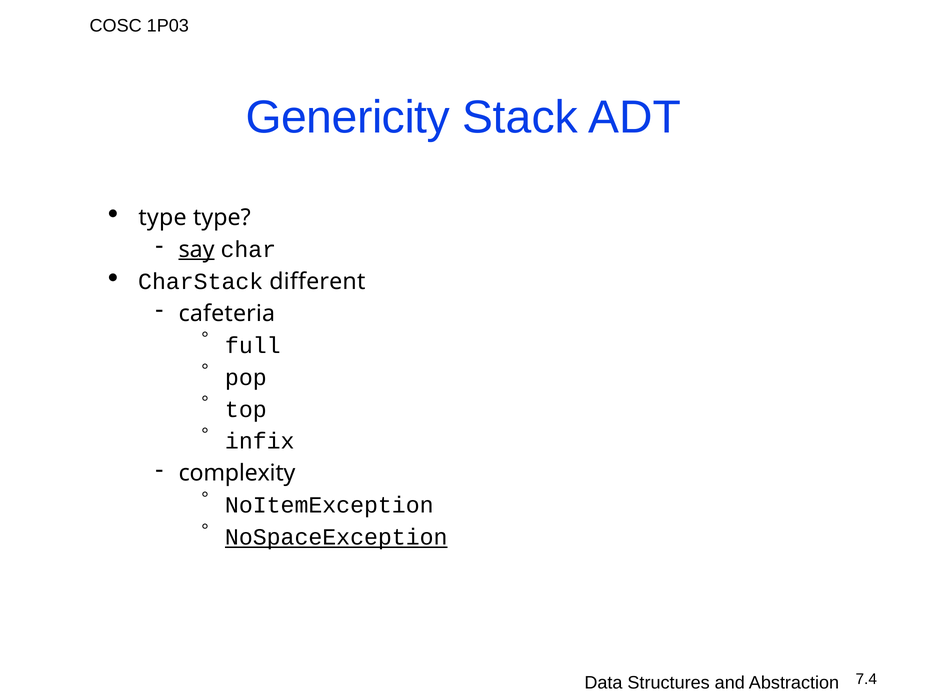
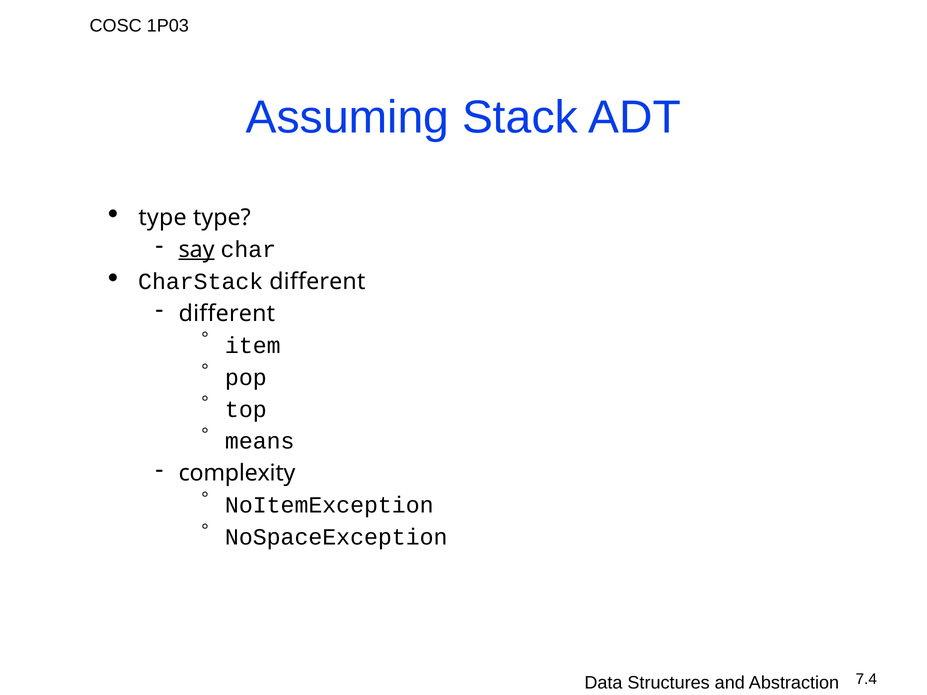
Genericity: Genericity -> Assuming (348, 117)
cafeteria: cafeteria -> different (227, 313)
full: full -> item (253, 345)
infix: infix -> means (260, 442)
NoSpaceException underline: present -> none (336, 538)
